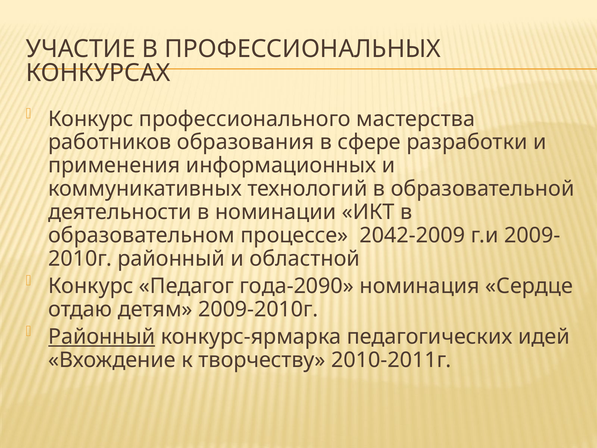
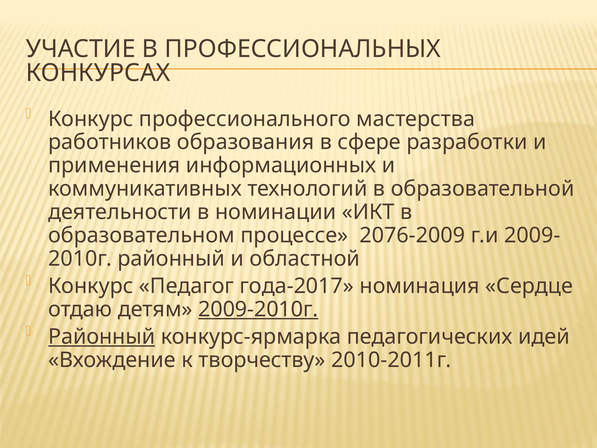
2042-2009: 2042-2009 -> 2076-2009 (412, 235)
года-2090: года-2090 -> года-2017 (297, 286)
2009-2010г underline: none -> present (258, 309)
